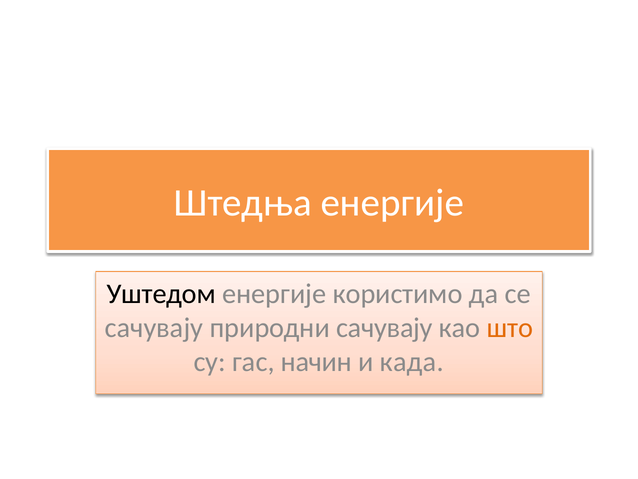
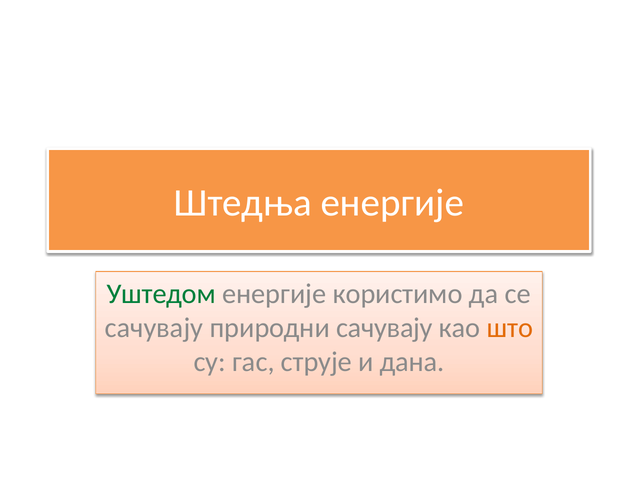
Уштедом colour: black -> green (161, 293)
начин: начин -> струје (316, 361)
када: када -> дана (412, 361)
